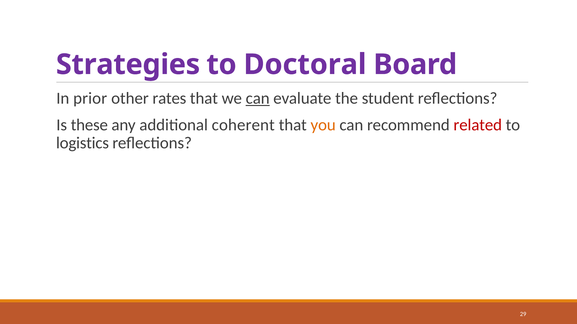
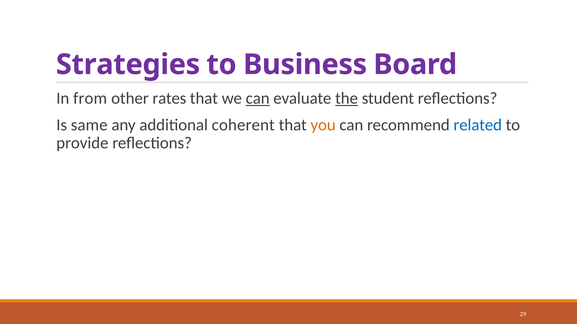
Doctoral: Doctoral -> Business (305, 65)
prior: prior -> from (90, 98)
the underline: none -> present (347, 98)
these: these -> same (89, 125)
related colour: red -> blue (478, 125)
logistics: logistics -> provide (82, 143)
